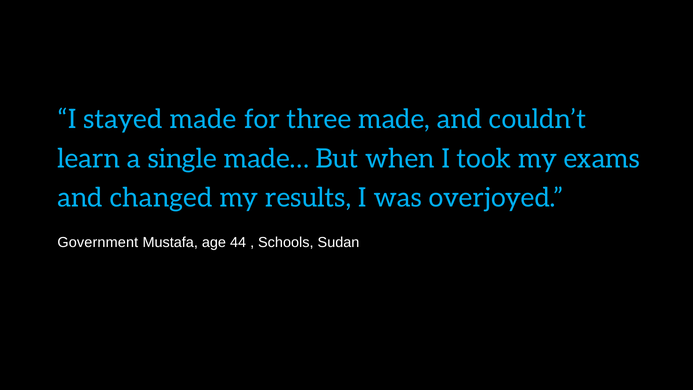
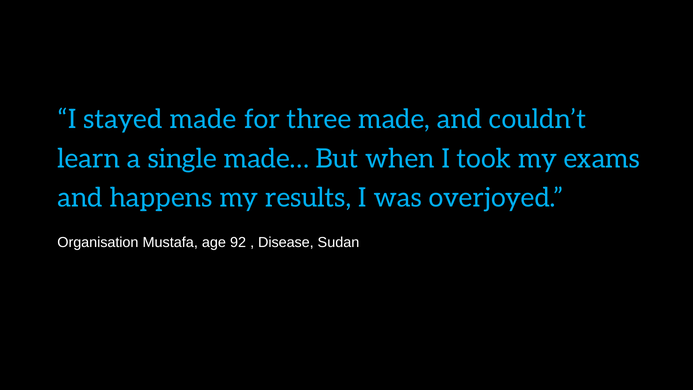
changed: changed -> happens (161, 198)
Government: Government -> Organisation (98, 242)
44: 44 -> 92 (238, 242)
Schools: Schools -> Disease (286, 242)
